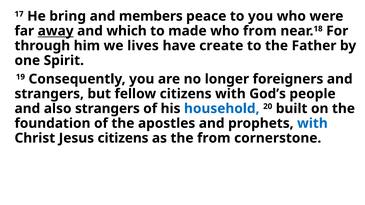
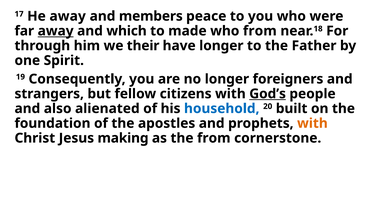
He bring: bring -> away (68, 16)
lives: lives -> their (143, 46)
have create: create -> longer (221, 46)
God’s underline: none -> present (268, 94)
also strangers: strangers -> alienated (107, 109)
with colour: blue -> orange (312, 123)
Jesus citizens: citizens -> making (123, 138)
